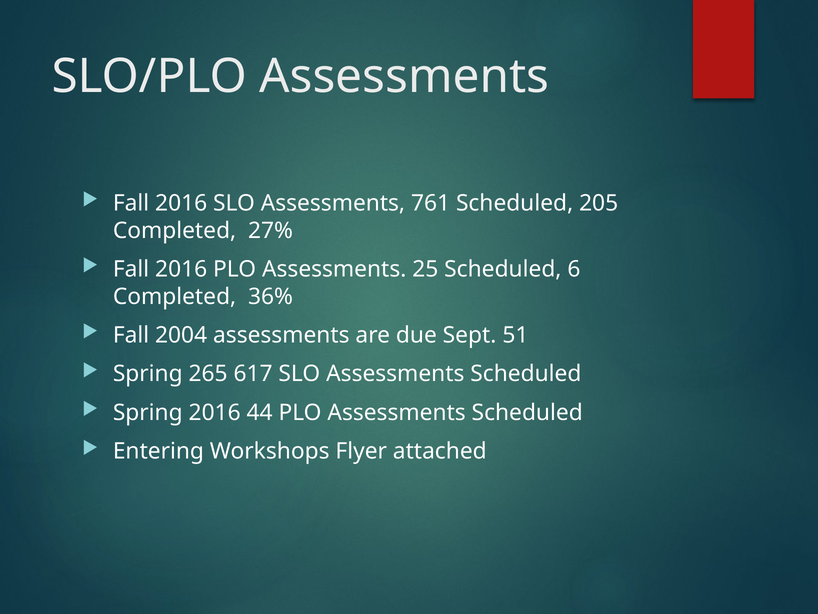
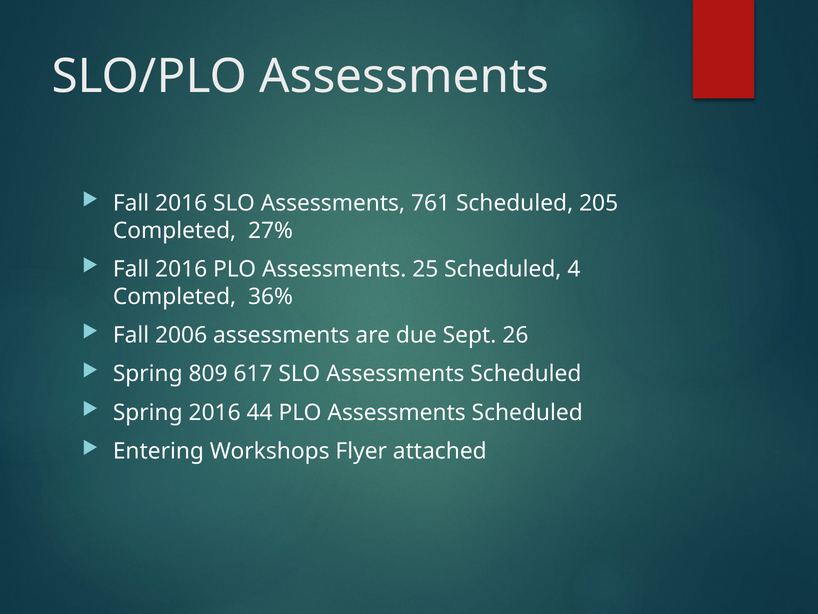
6: 6 -> 4 (574, 269)
2004: 2004 -> 2006 (181, 335)
51: 51 -> 26 (515, 335)
265: 265 -> 809 (208, 374)
